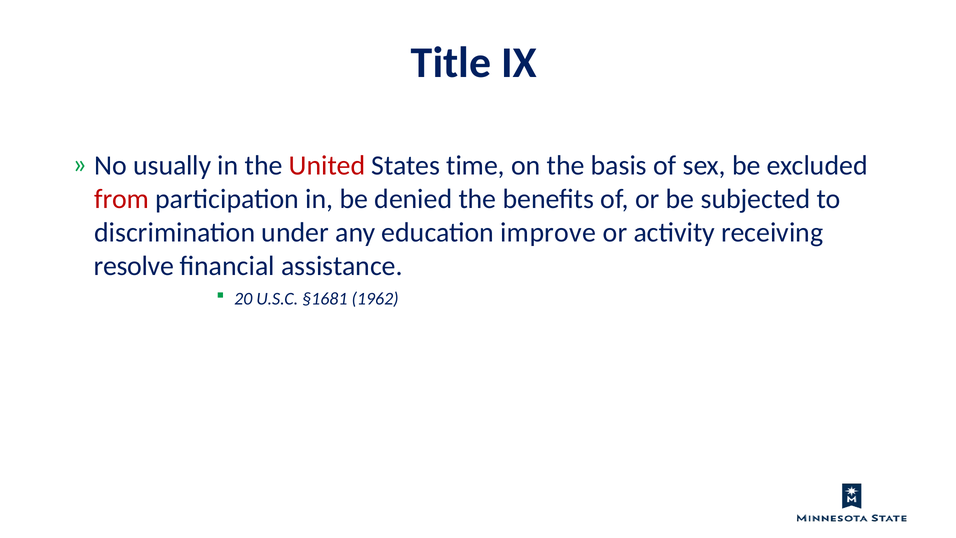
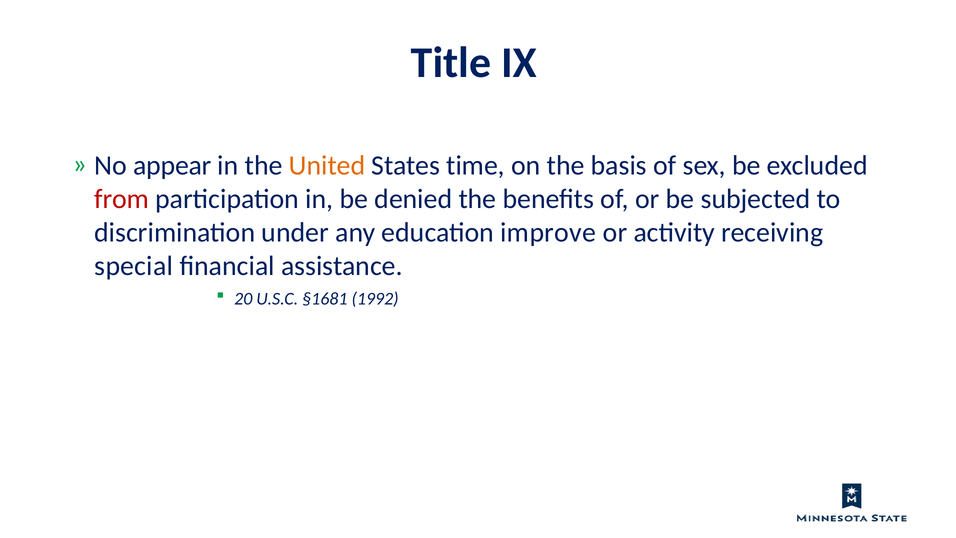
usually: usually -> appear (172, 165)
United colour: red -> orange (327, 165)
resolve: resolve -> special (134, 266)
1962: 1962 -> 1992 (375, 299)
